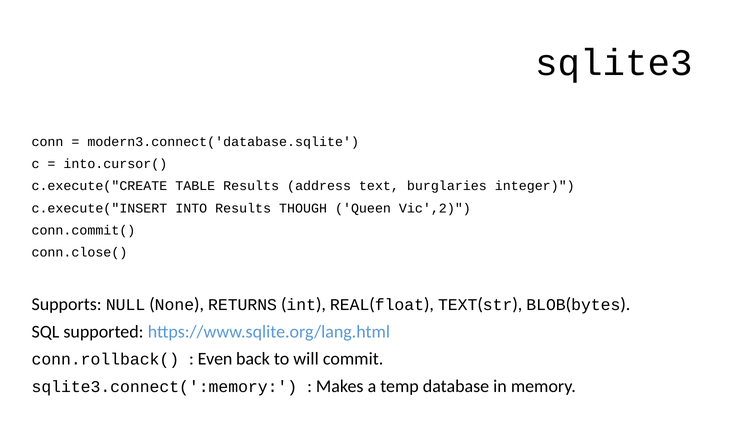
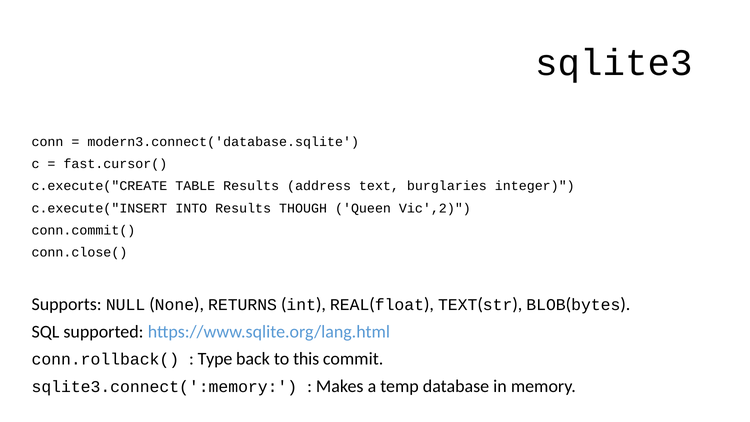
into.cursor(: into.cursor( -> fast.cursor( (115, 164)
Even: Even -> Type (215, 359)
will: will -> this (306, 359)
